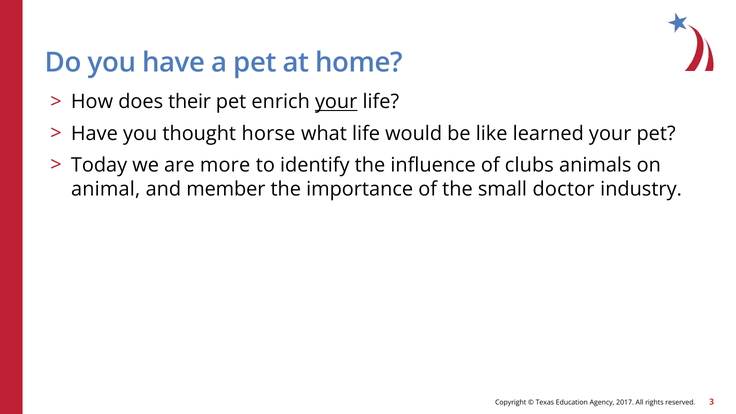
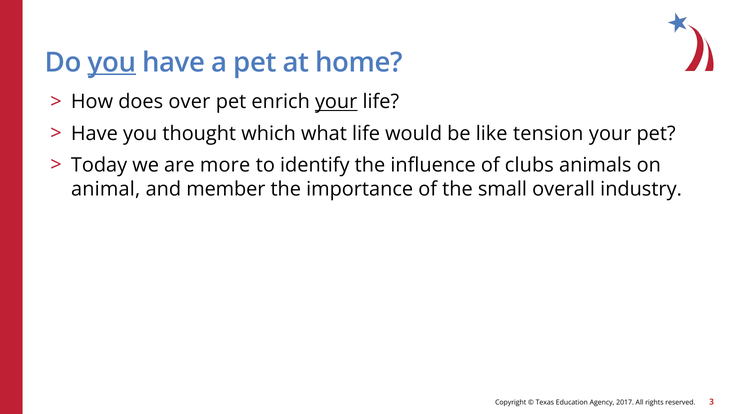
you underline: none -> present (112, 62)
their: their -> over (189, 102)
horse: horse -> which (269, 133)
learned: learned -> tension (548, 133)
doctor: doctor -> overall (564, 189)
